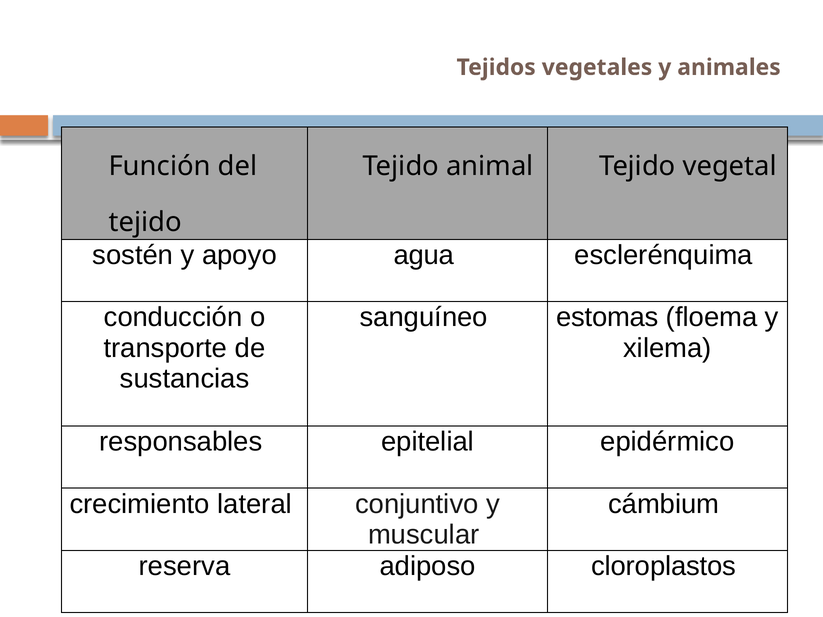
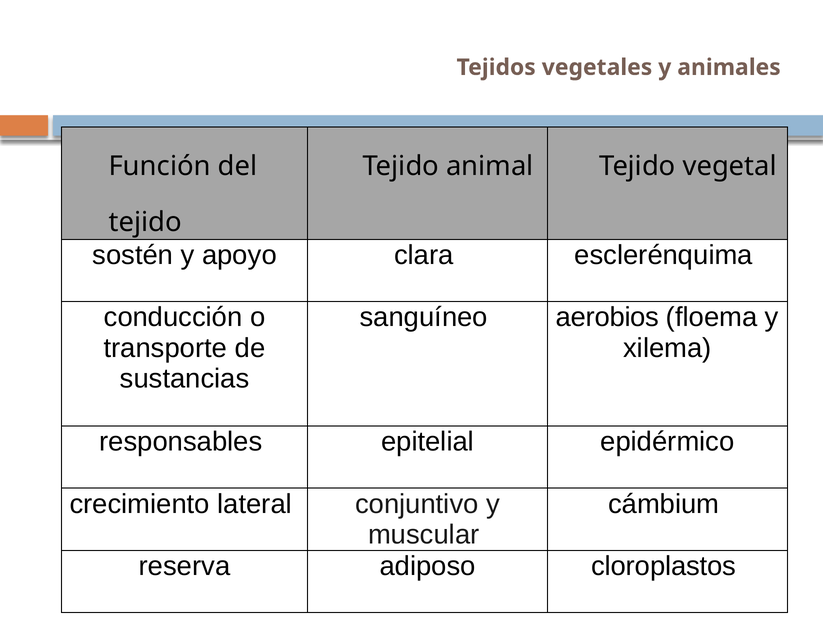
agua: agua -> clara (424, 255)
estomas: estomas -> aerobios (607, 318)
